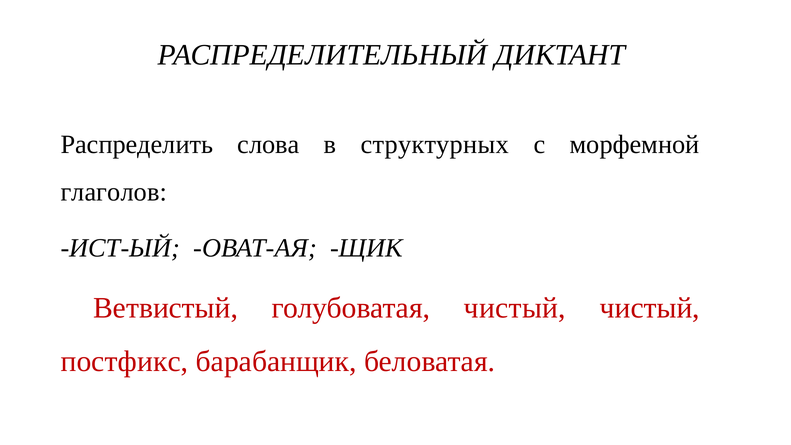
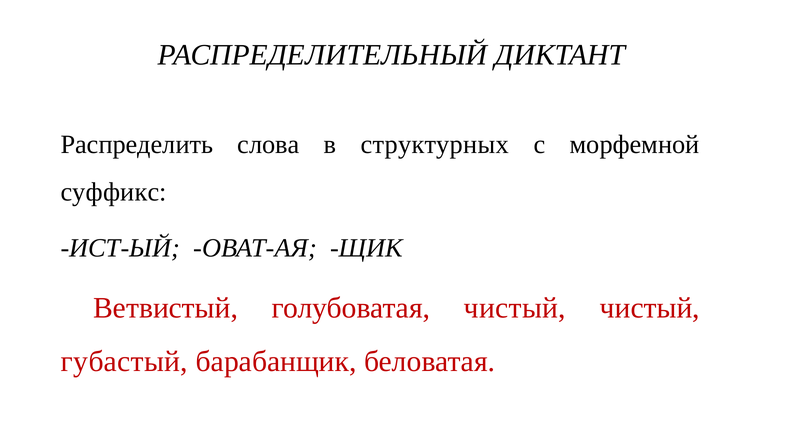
глаголов: глаголов -> суффикс (114, 192)
постфикс: постфикс -> губастый (124, 361)
